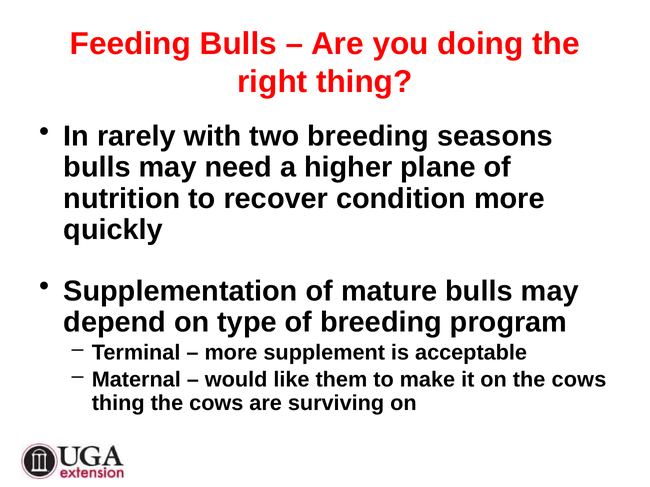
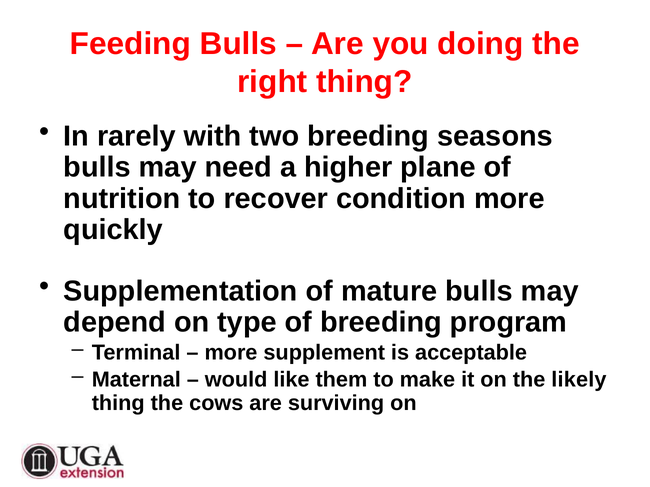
on the cows: cows -> likely (579, 380)
